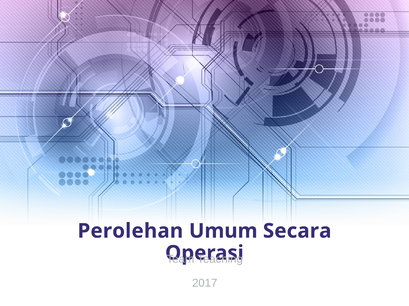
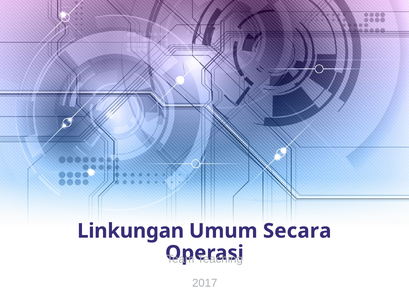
Perolehan: Perolehan -> Linkungan (131, 231)
